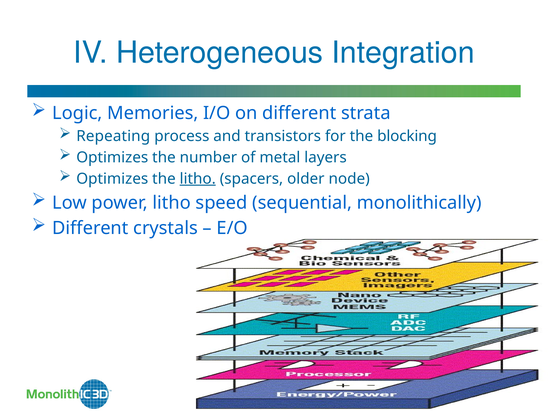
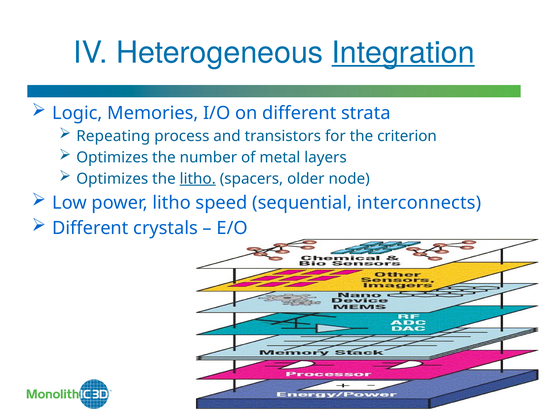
Integration underline: none -> present (403, 53)
blocking: blocking -> criterion (407, 136)
monolithically: monolithically -> interconnects (419, 203)
